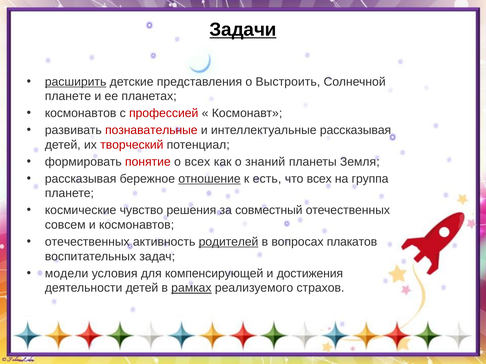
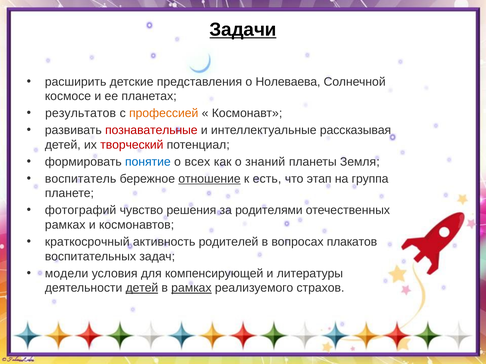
расширить underline: present -> none (76, 82)
Выстроить: Выстроить -> Нолеваева (288, 82)
планете: планете -> космосе (68, 96)
космонавтов: космонавтов -> результатов (81, 113)
профессией colour: red -> orange (164, 113)
понятие colour: red -> blue (148, 162)
рассказывая: рассказывая -> воспитатель (81, 179)
что всех: всех -> этап (319, 179)
космические: космические -> фотографий (81, 211)
совместный: совместный -> родителями (269, 211)
совсем: совсем -> рамках (65, 225)
отечественных: отечественных -> краткосрочный (87, 242)
родителей underline: present -> none (229, 242)
достижения: достижения -> литературы (310, 274)
детей underline: none -> present (142, 288)
